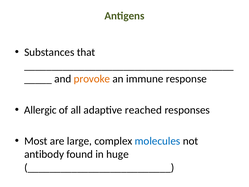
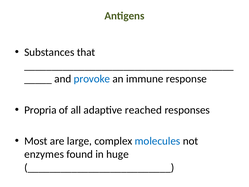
provoke colour: orange -> blue (92, 79)
Allergic: Allergic -> Propria (40, 110)
antibody: antibody -> enzymes (44, 154)
